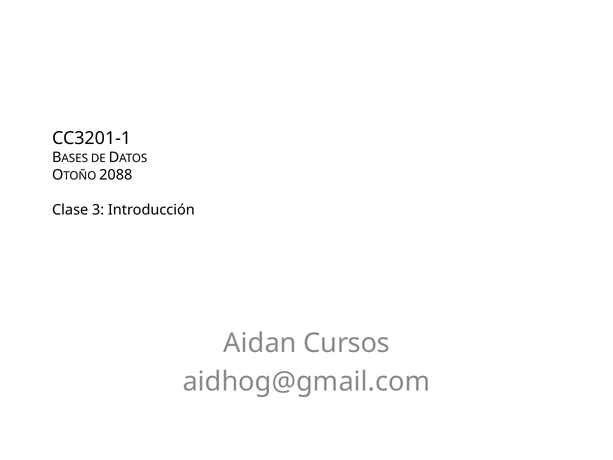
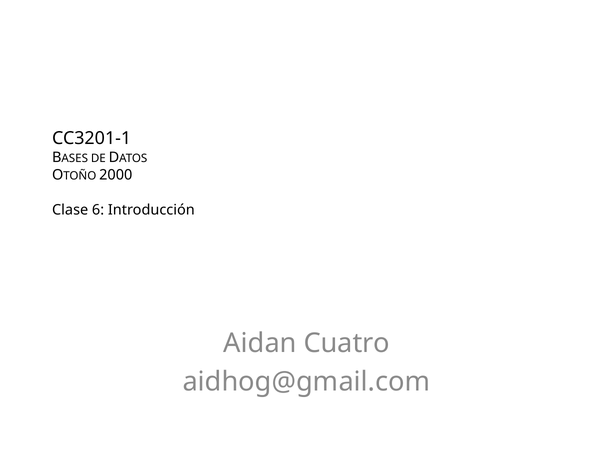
2088: 2088 -> 2000 (116, 175)
3: 3 -> 6 (98, 210)
Cursos: Cursos -> Cuatro (347, 343)
